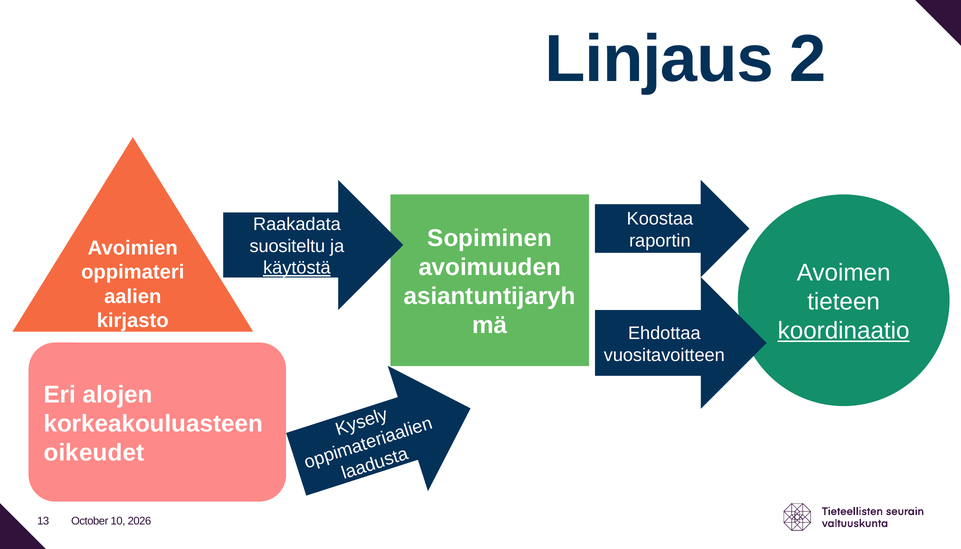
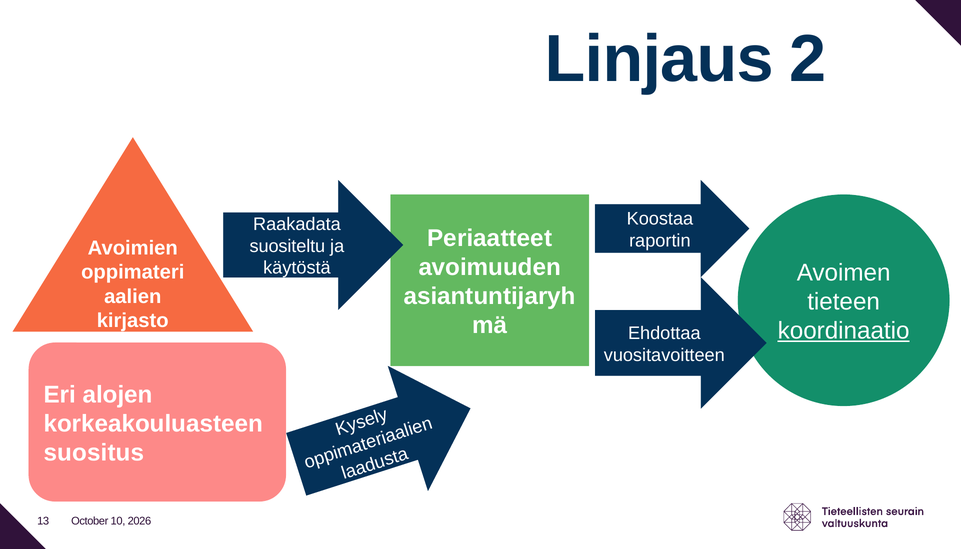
Sopiminen: Sopiminen -> Periaatteet (490, 238)
käytöstä underline: present -> none (297, 268)
oikeudet: oikeudet -> suositus (94, 453)
